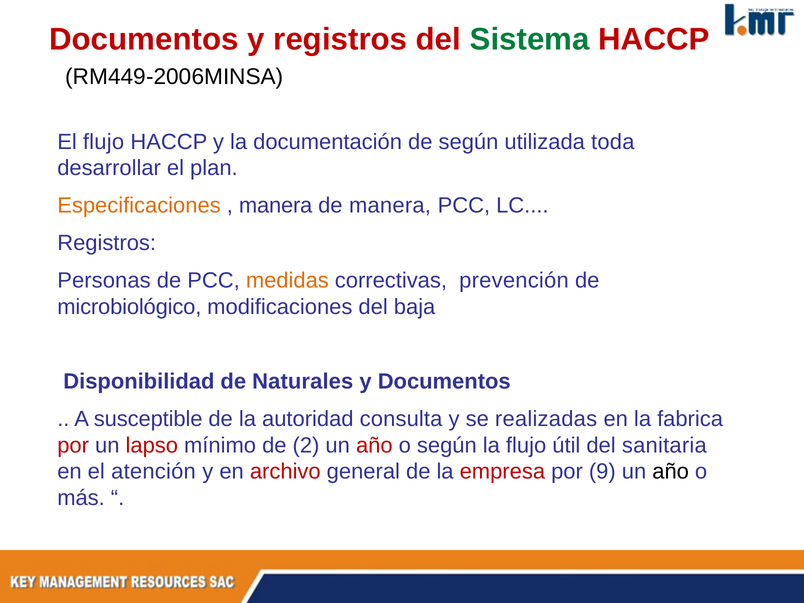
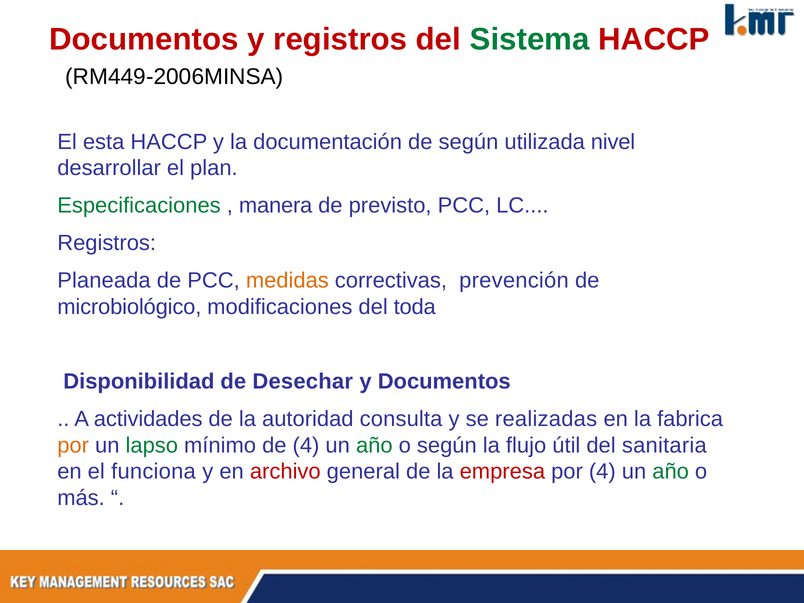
El flujo: flujo -> esta (104, 142)
toda: toda -> nivel (613, 142)
Especificaciones colour: orange -> green (139, 206)
de manera: manera -> previsto (390, 206)
Personas: Personas -> Planeada (104, 280)
baja: baja -> toda (415, 307)
Naturales: Naturales -> Desechar (303, 382)
susceptible: susceptible -> actividades (148, 419)
por colour: red -> orange (73, 445)
lapso colour: red -> green (152, 445)
de 2: 2 -> 4 (306, 445)
año colour: red -> green (374, 445)
atención: atención -> funciona (154, 472)
por 9: 9 -> 4 (602, 472)
año colour: black -> green (671, 472)
